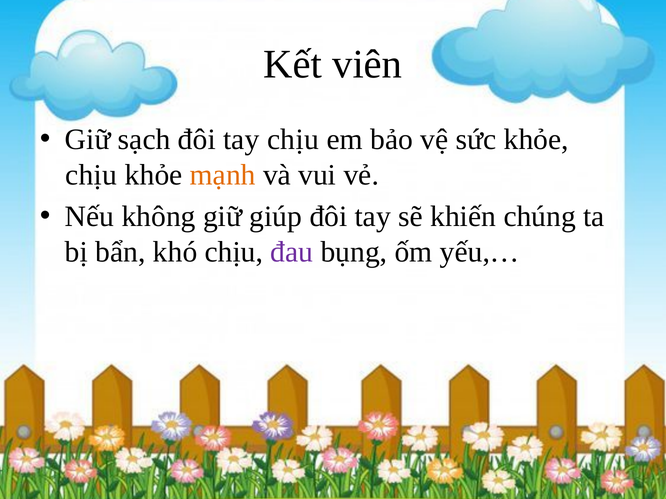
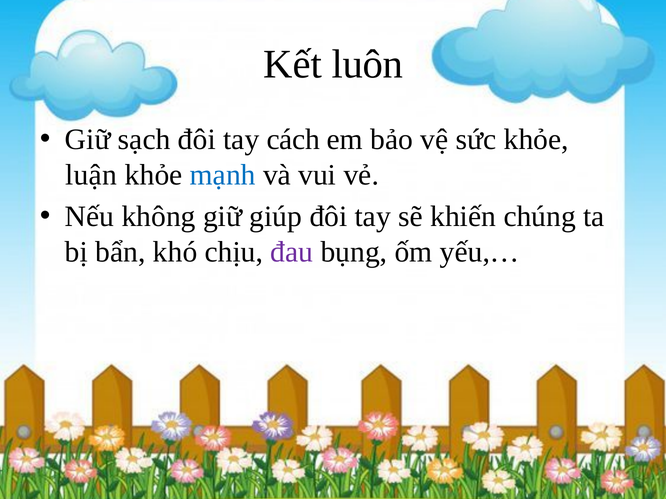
viên: viên -> luôn (367, 64)
tay chịu: chịu -> cách (293, 140)
chịu: chịu -> luận (91, 175)
mạnh colour: orange -> blue (223, 175)
